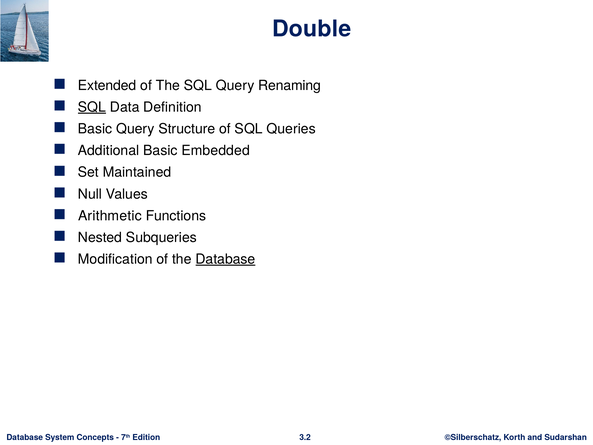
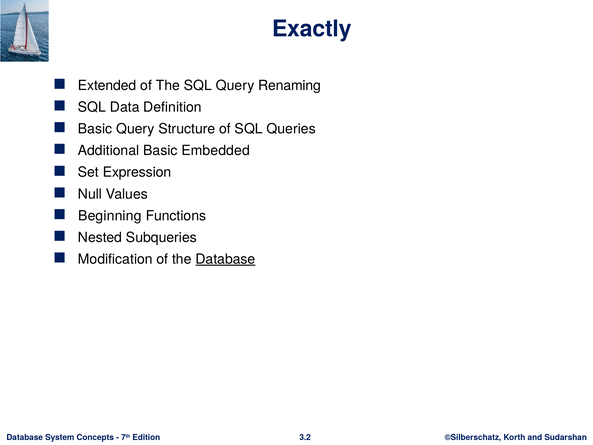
Double: Double -> Exactly (312, 29)
SQL underline: present -> none (92, 107)
Maintained: Maintained -> Expression (137, 172)
Arithmetic: Arithmetic -> Beginning (110, 216)
